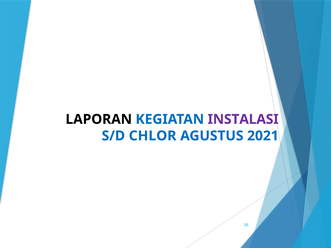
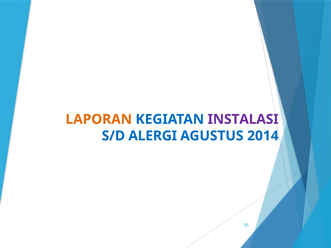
LAPORAN colour: black -> orange (99, 119)
CHLOR: CHLOR -> ALERGI (153, 136)
2021: 2021 -> 2014 (263, 136)
